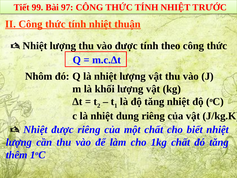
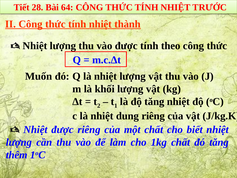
99: 99 -> 28 (38, 7)
97: 97 -> 64 (67, 7)
thuận: thuận -> thành (128, 24)
Nhôm: Nhôm -> Muốn (39, 76)
